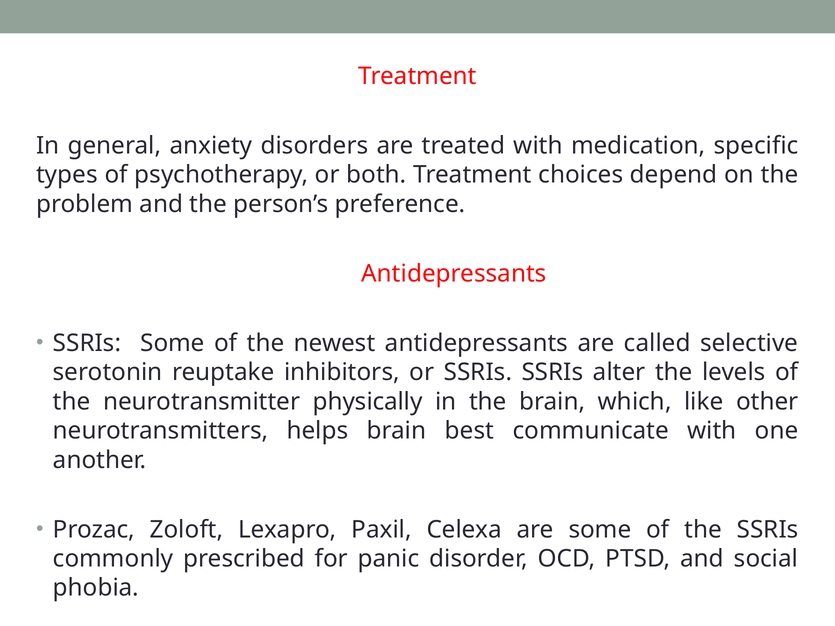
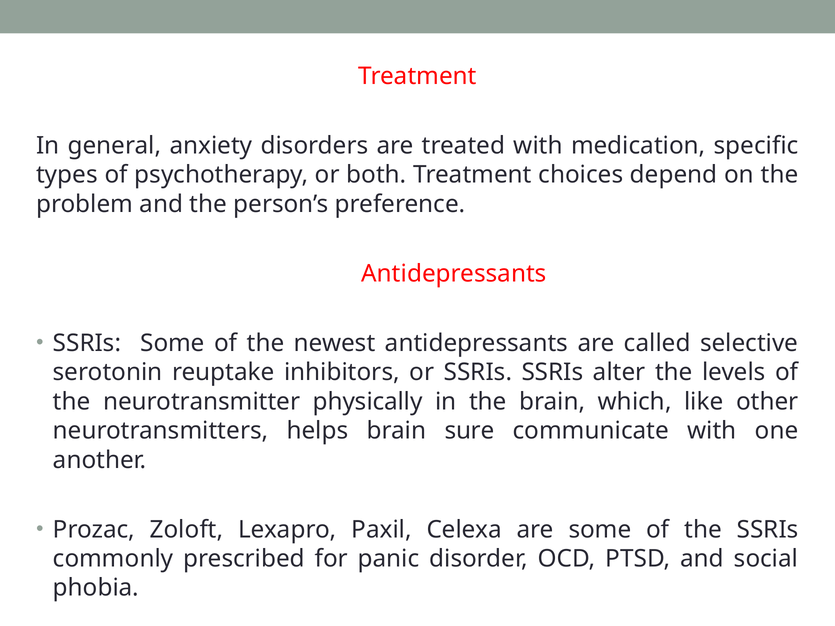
best: best -> sure (470, 431)
